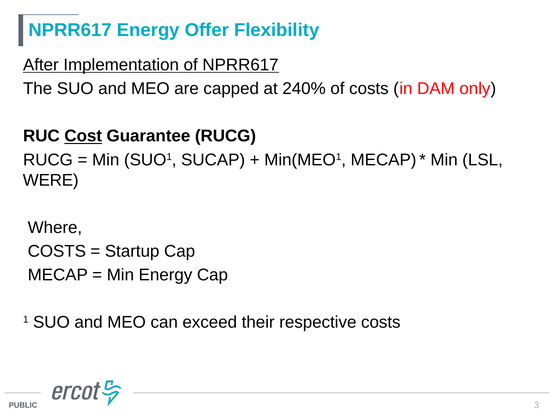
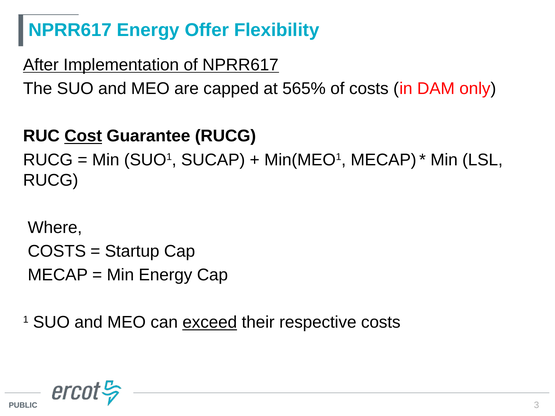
240%: 240% -> 565% (304, 89)
WERE: WERE -> RUCG (51, 180)
exceed underline: none -> present (210, 323)
